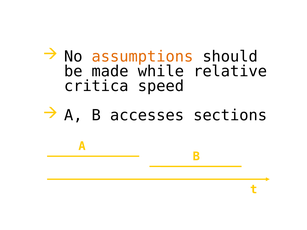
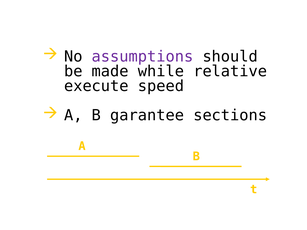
assumptions colour: orange -> purple (142, 57)
critica: critica -> execute (96, 86)
accesses: accesses -> garantee (147, 115)
